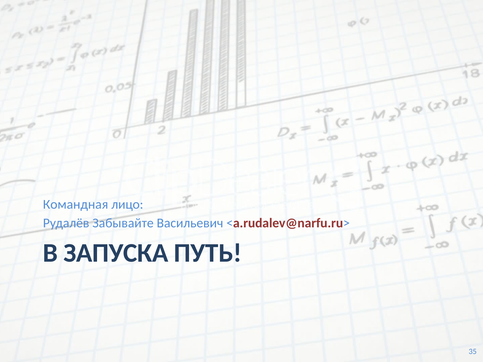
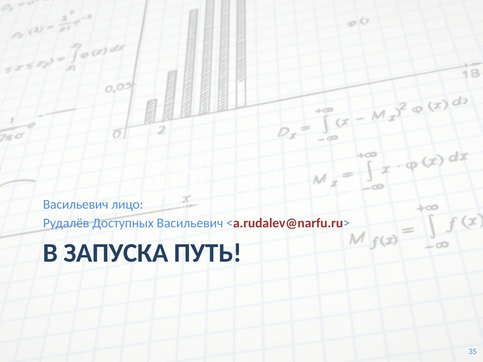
Командная: Командная -> Васильевич (76, 204)
Забывайте: Забывайте -> Доступных (123, 223)
